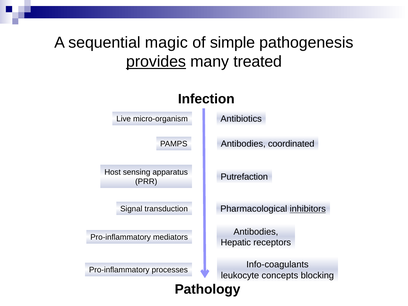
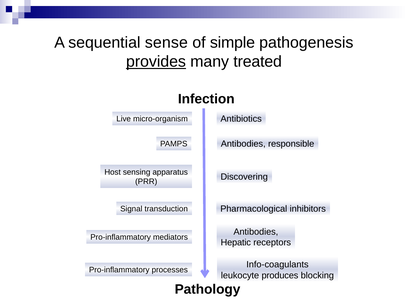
magic: magic -> sense (166, 43)
coordinated: coordinated -> responsible (291, 144)
Putrefaction: Putrefaction -> Discovering (244, 177)
inhibitors underline: present -> none (308, 209)
concepts: concepts -> produces (280, 275)
